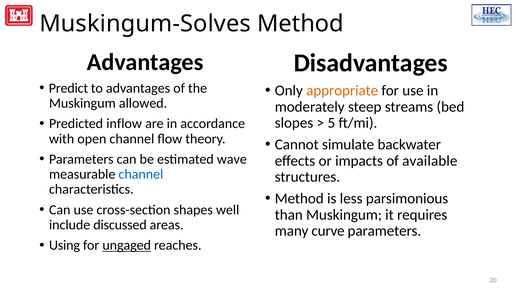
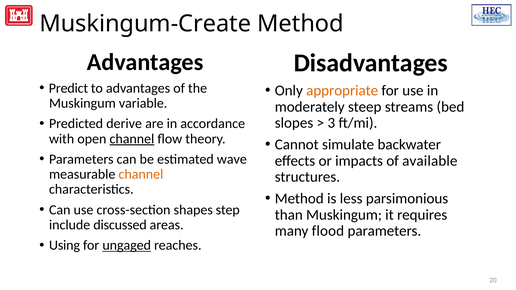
Muskingum-Solves: Muskingum-Solves -> Muskingum-Create (145, 24)
allowed: allowed -> variable (143, 103)
inflow: inflow -> derive (124, 124)
5: 5 -> 3 (331, 123)
channel underline: none -> present (132, 139)
channel colour: blue -> orange (141, 174)
well: well -> step (228, 210)
curve: curve -> flood (328, 231)
